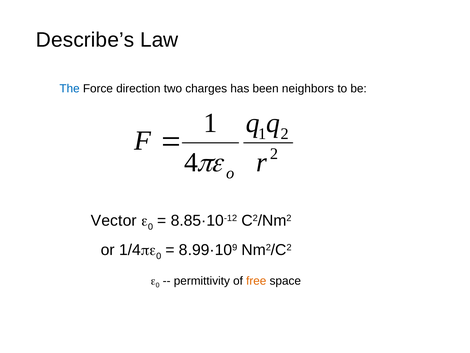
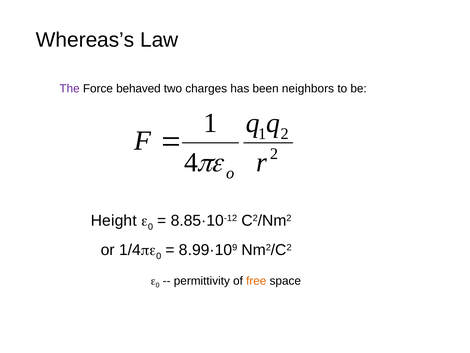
Describe’s: Describe’s -> Whereas’s (85, 40)
The colour: blue -> purple (70, 88)
direction: direction -> behaved (138, 88)
Vector: Vector -> Height (114, 220)
